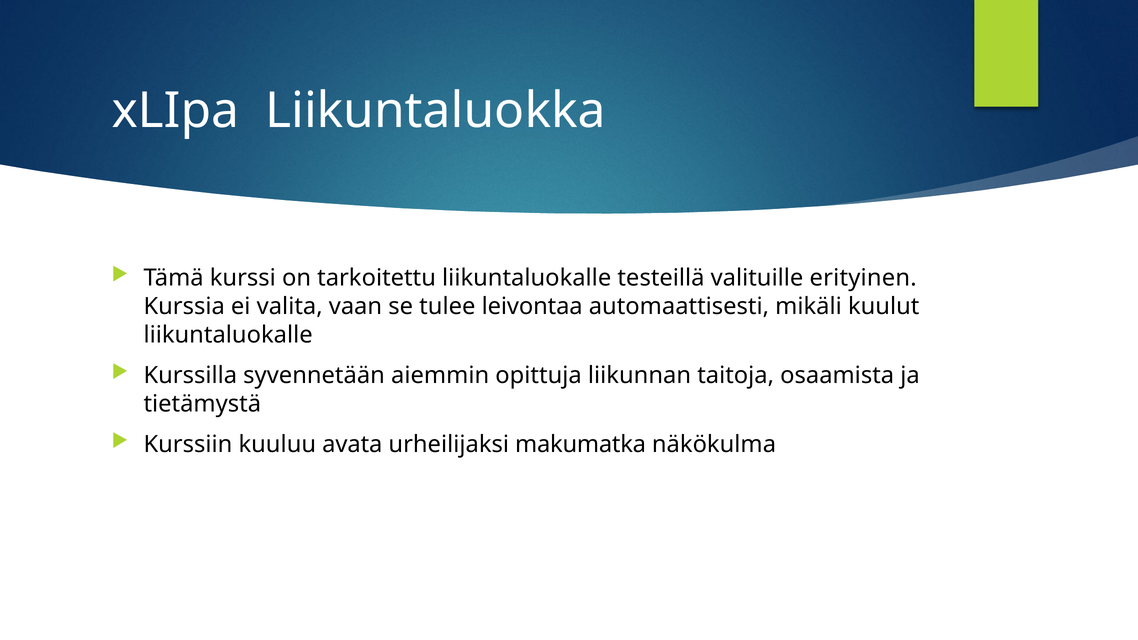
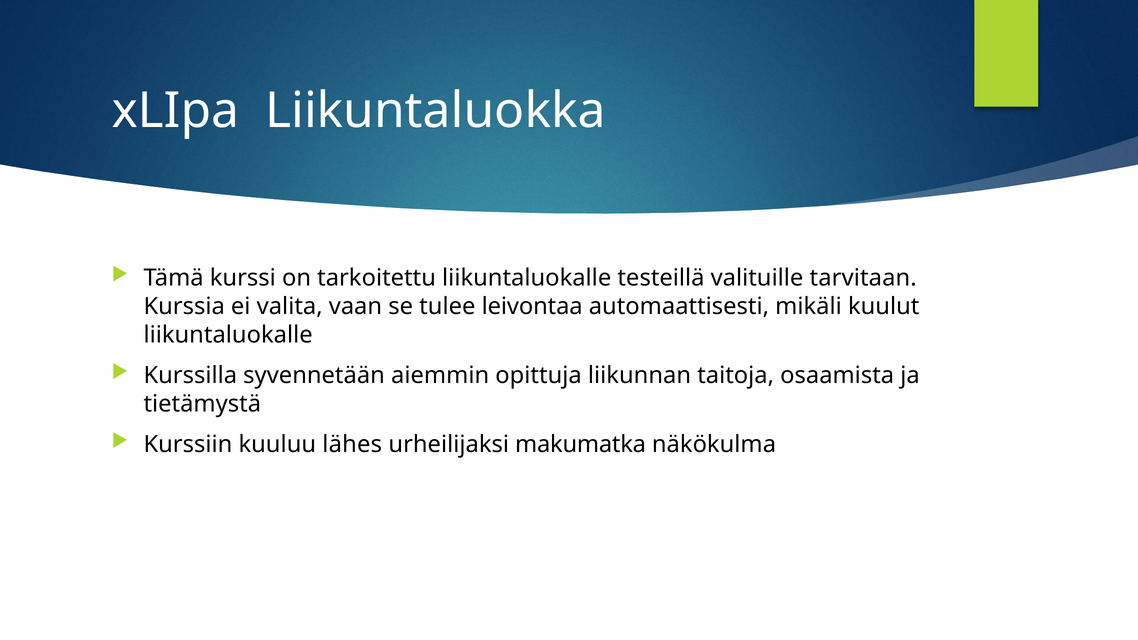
erityinen: erityinen -> tarvitaan (863, 278)
avata: avata -> lähes (352, 444)
